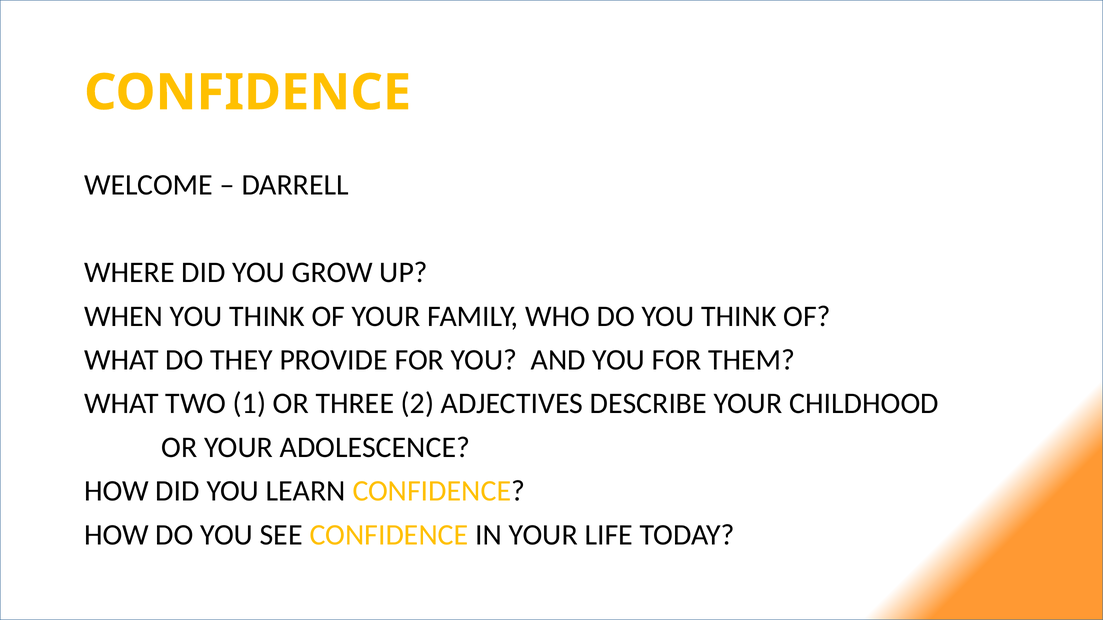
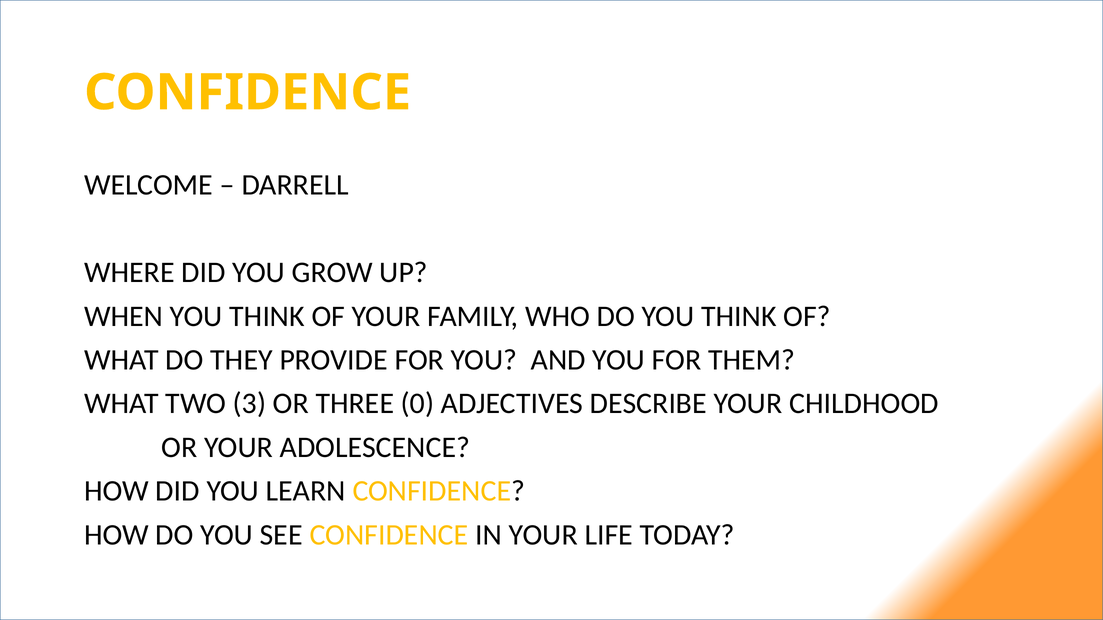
1: 1 -> 3 (249, 404)
2: 2 -> 0 (418, 404)
